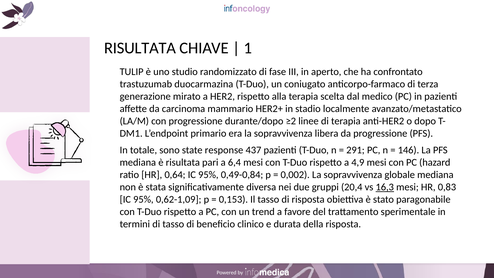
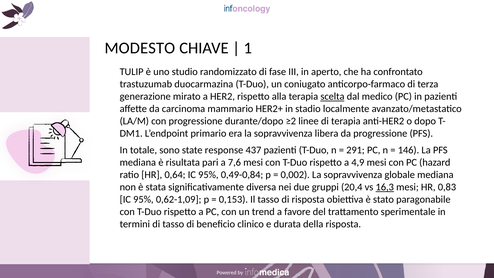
RISULTATA: RISULTATA -> MODESTO (140, 48)
scelta underline: none -> present (332, 96)
6,4: 6,4 -> 7,6 (234, 162)
